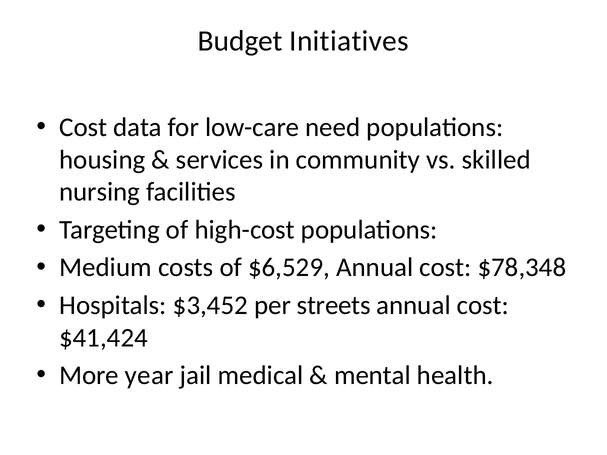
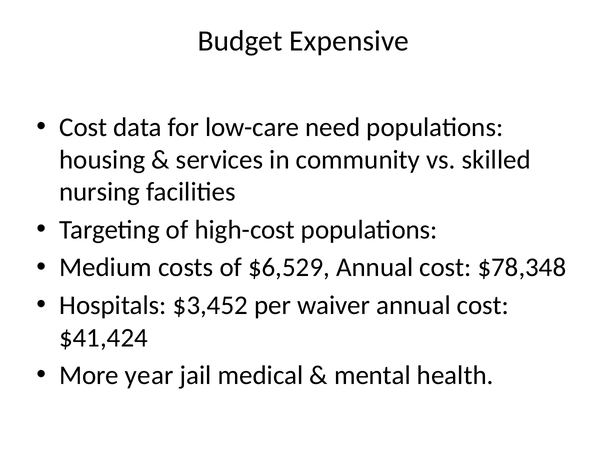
Initiatives: Initiatives -> Expensive (349, 41)
streets: streets -> waiver (334, 305)
